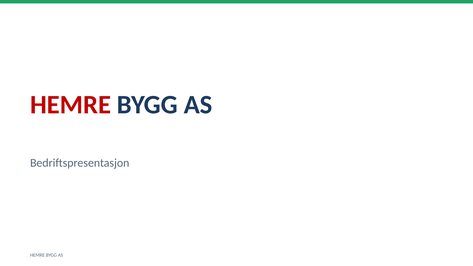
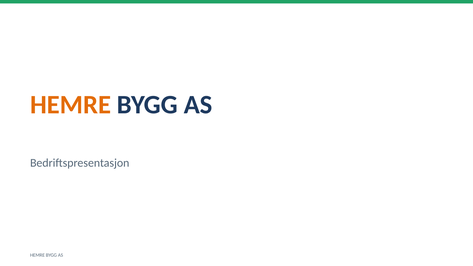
HEMRE colour: red -> orange (71, 105)
